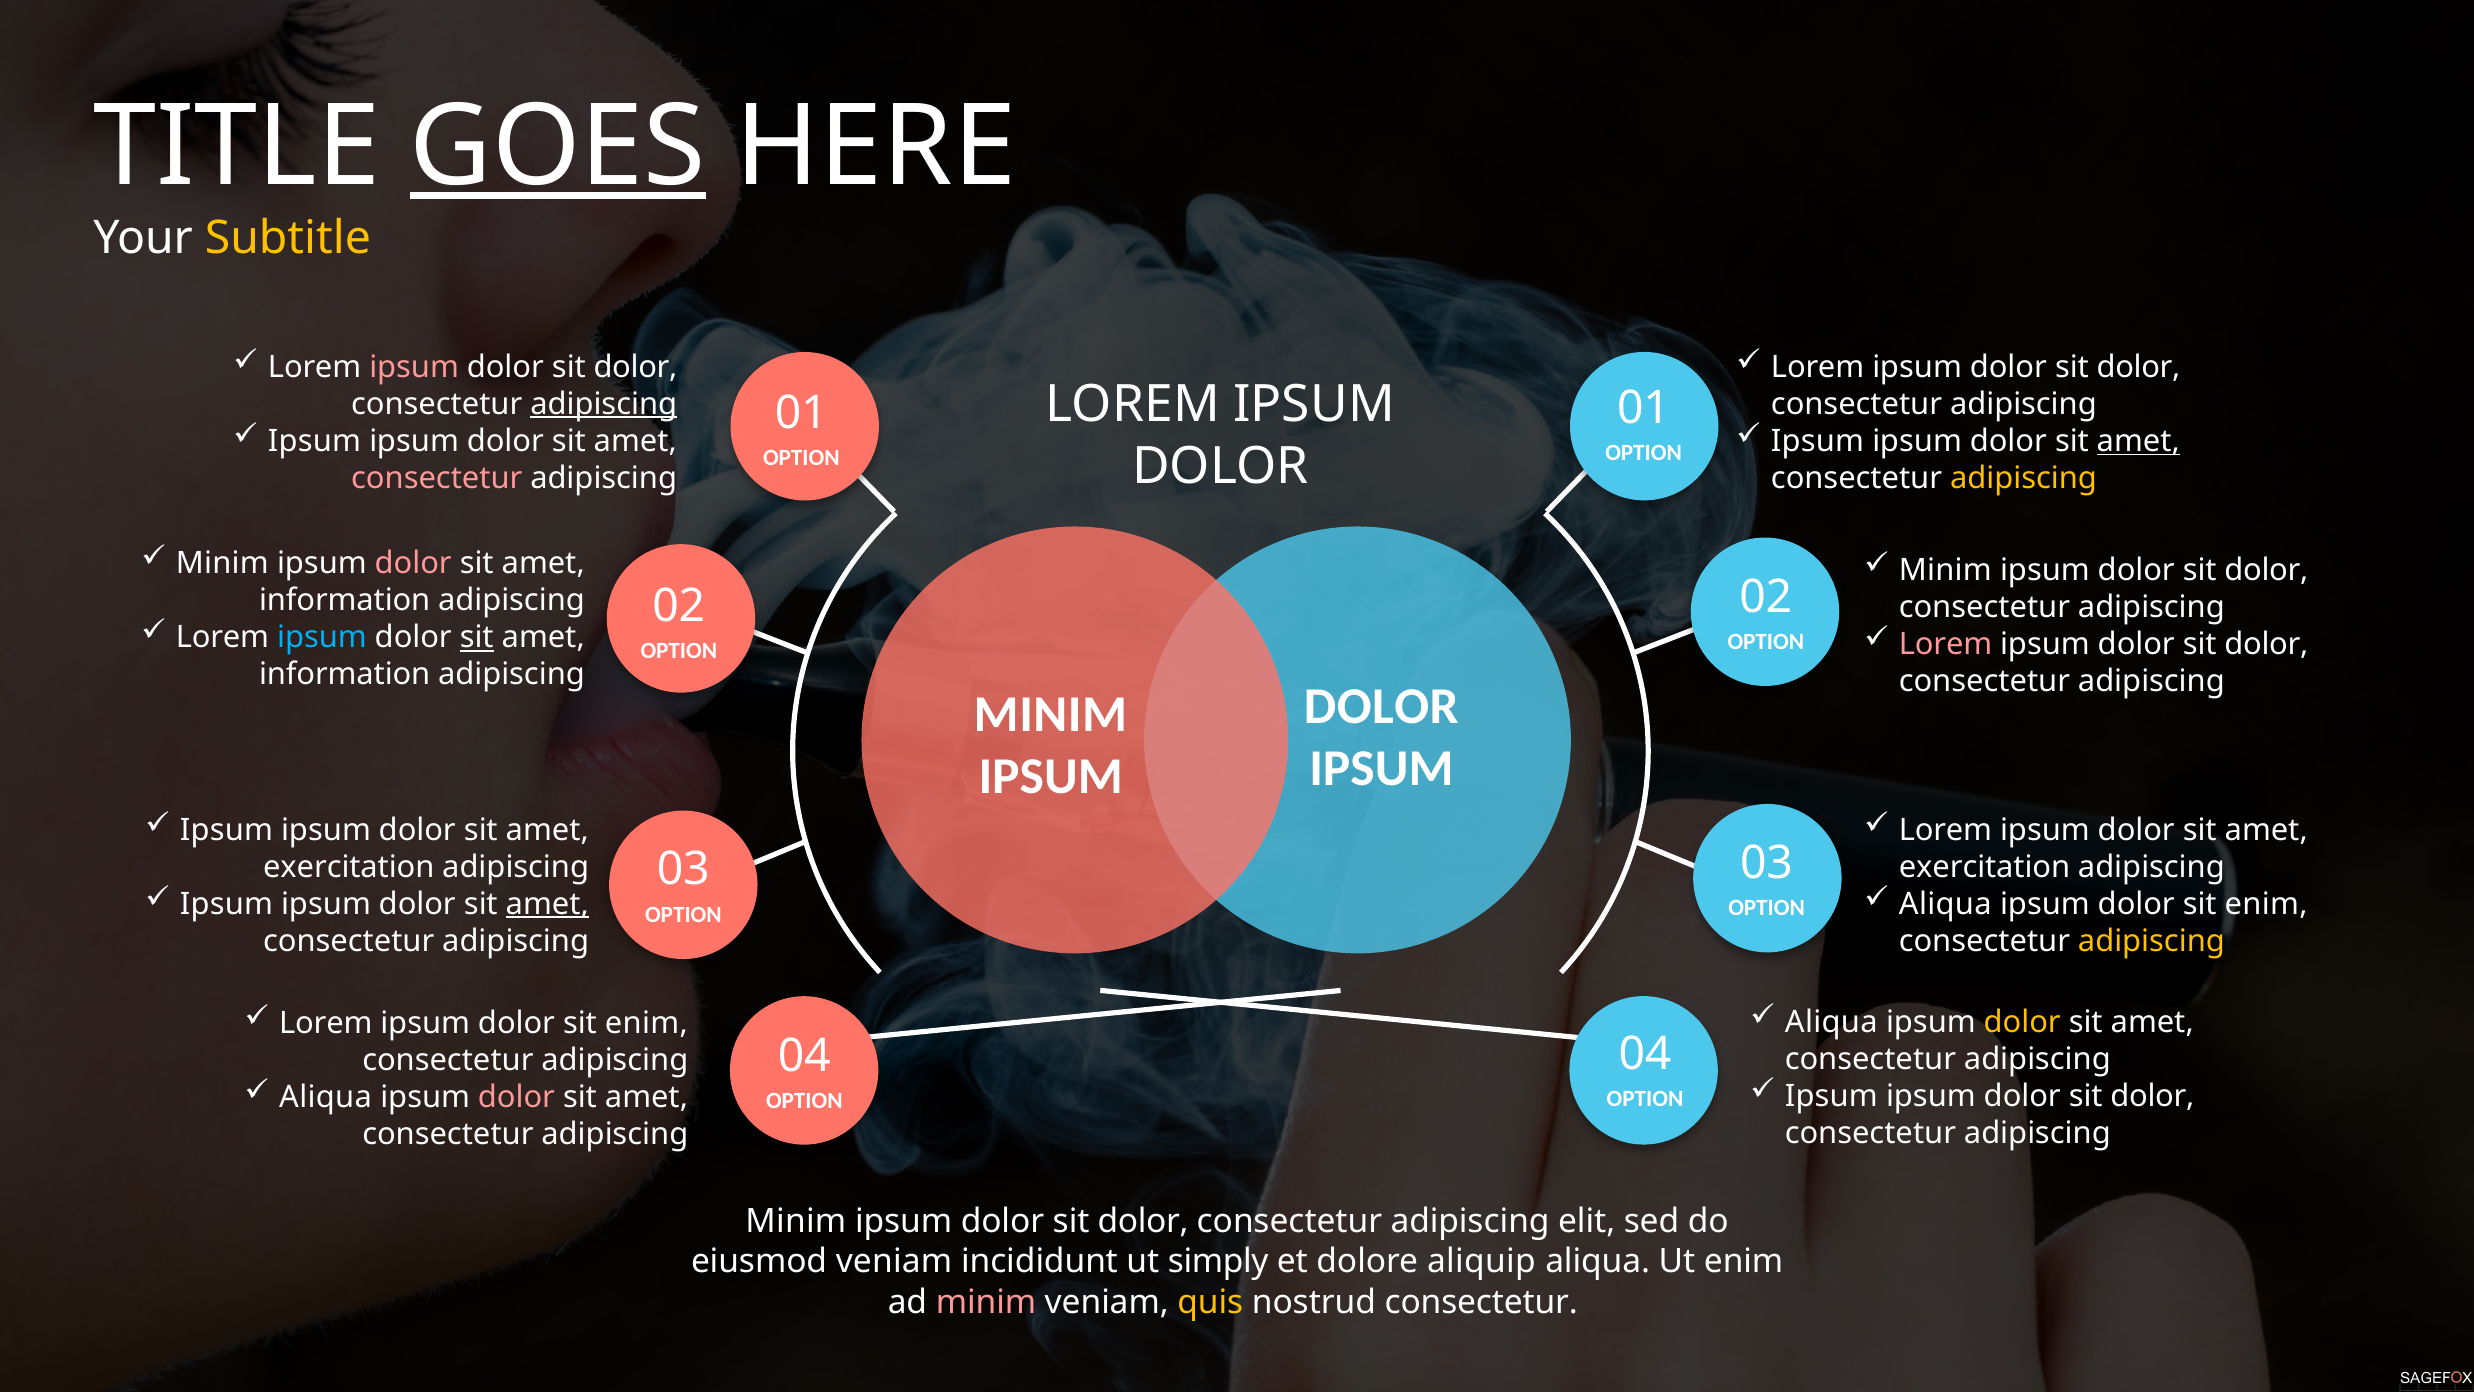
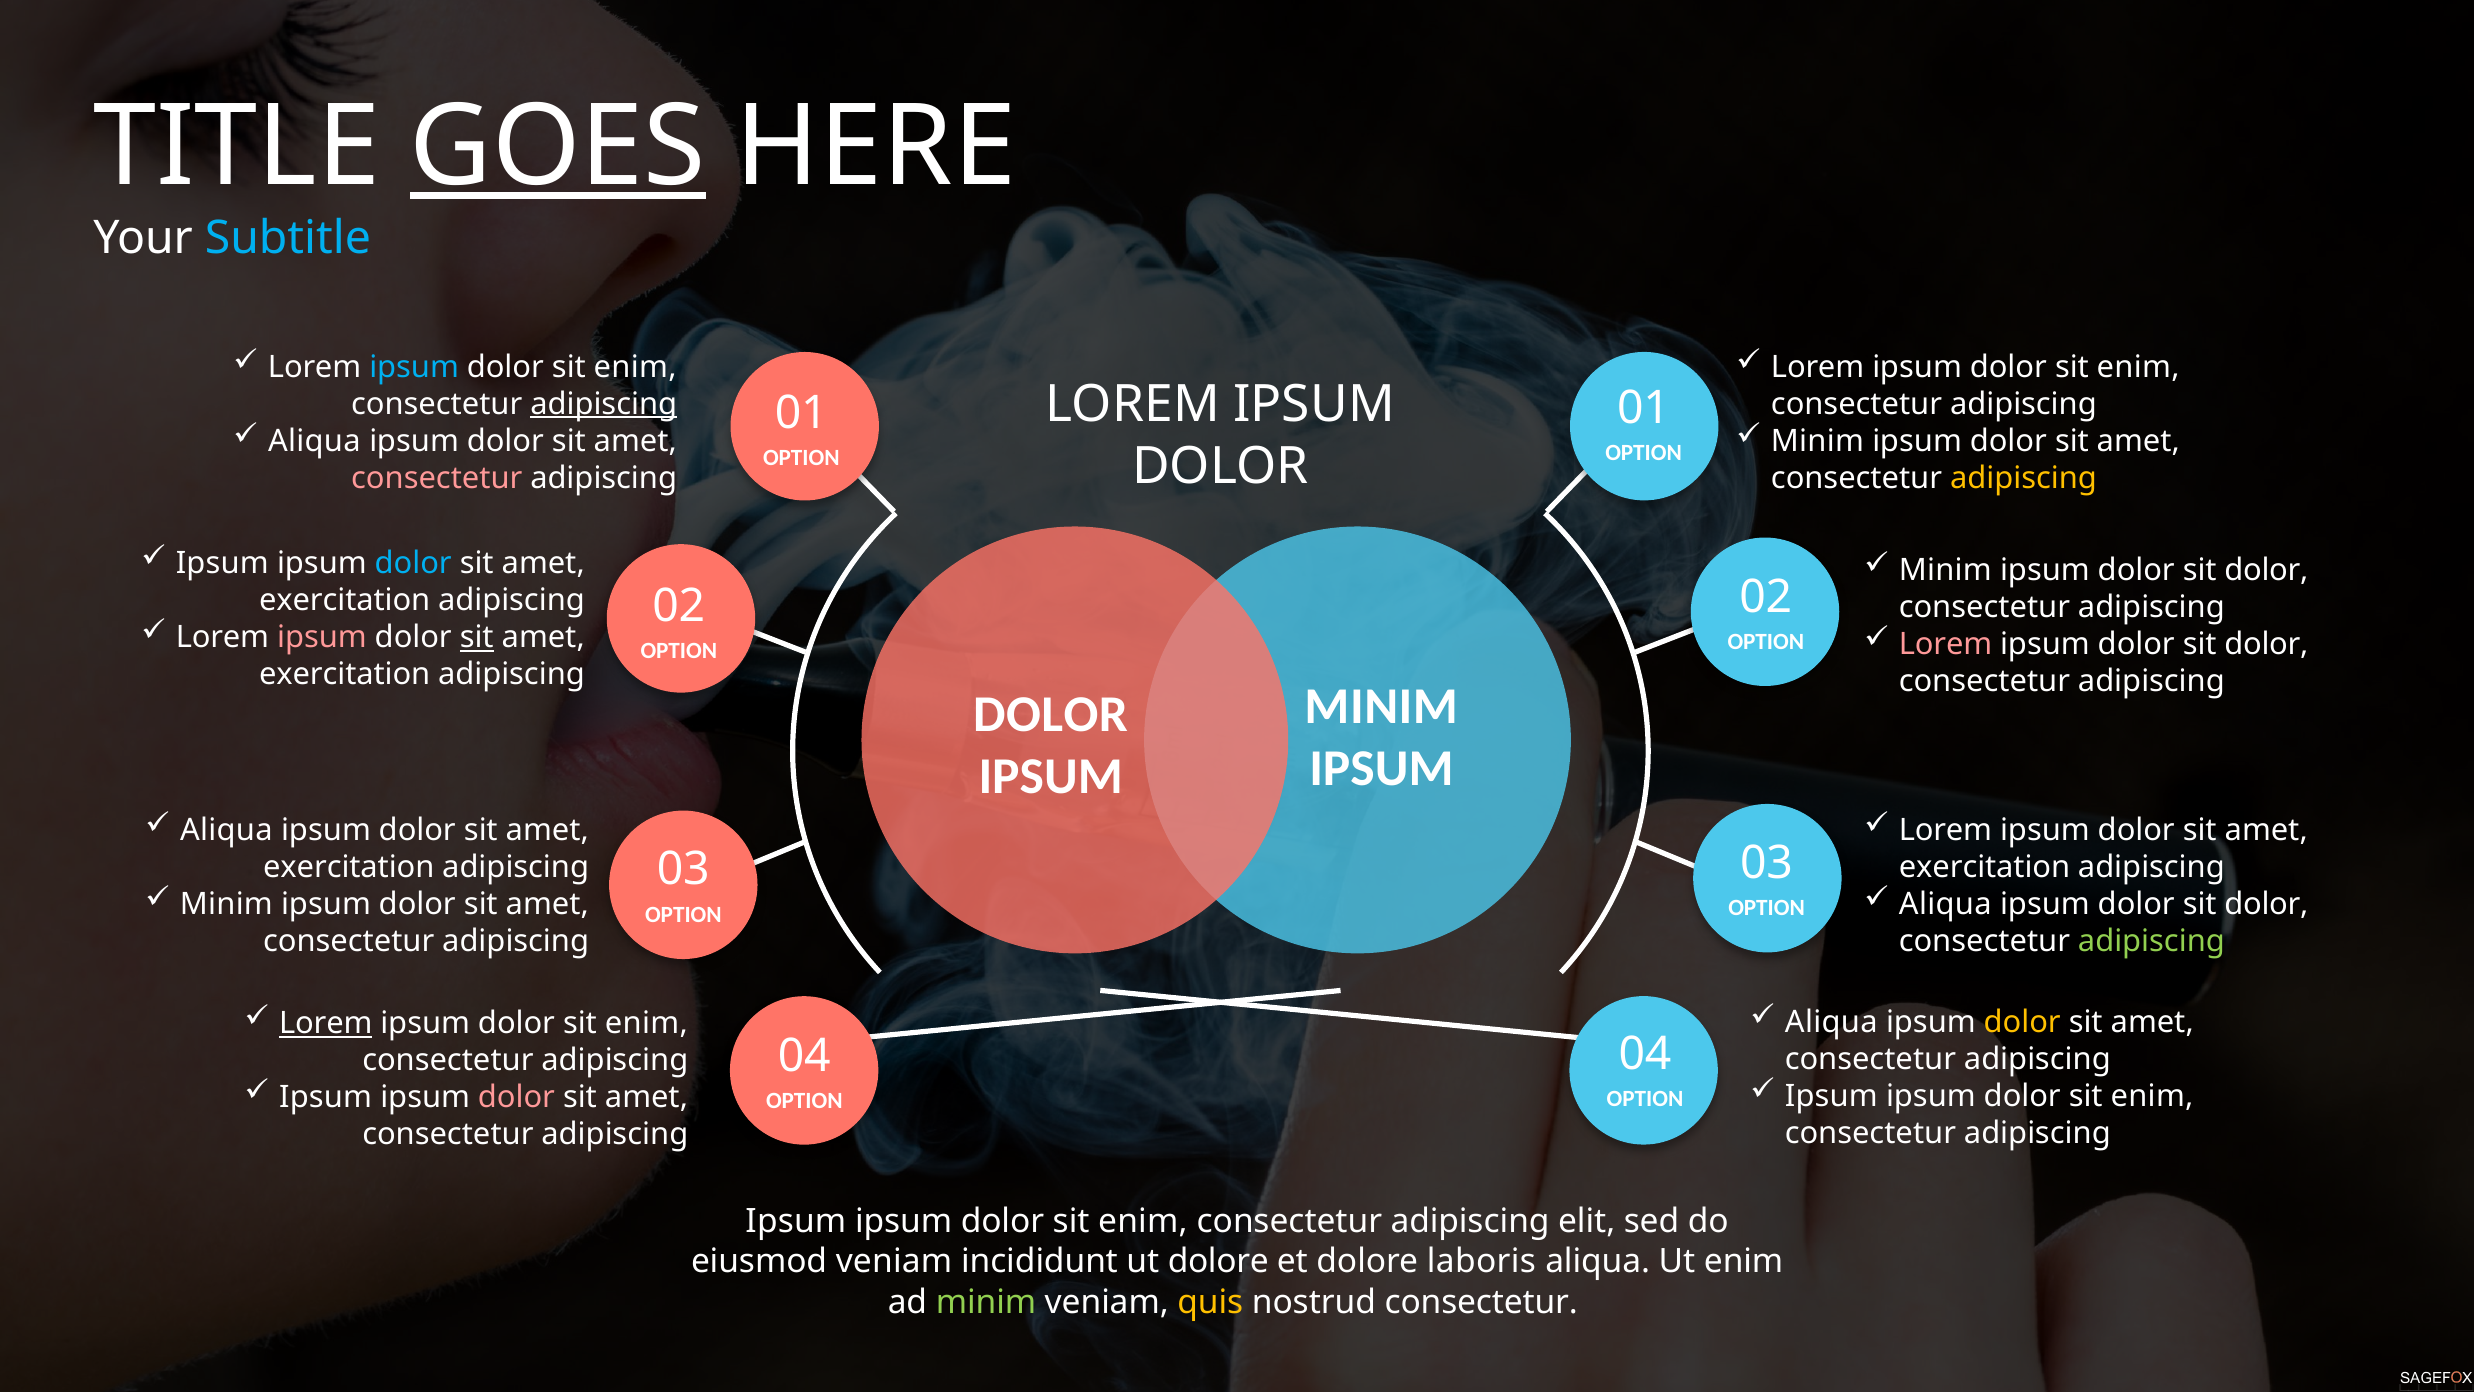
Subtitle colour: yellow -> light blue (288, 238)
ipsum colour: pink -> light blue (414, 367)
dolor: dolor -> enim (635, 367)
dolor: dolor -> enim (2138, 367)
Ipsum: Ipsum -> Aliqua (314, 441)
Ipsum: Ipsum -> Minim (1817, 441)
amet underline: present -> none (2138, 441)
Minim: Minim -> Ipsum (222, 563)
dolor colour: pink -> light blue (413, 563)
information: information -> exercitation (345, 600)
ipsum colour: light blue -> pink (322, 637)
information: information -> exercitation (345, 675)
DOLOR: DOLOR -> MINIM (1381, 706)
MINIM: MINIM -> DOLOR (1051, 714)
Ipsum: Ipsum -> Aliqua (226, 830)
Ipsum: Ipsum -> Minim (226, 904)
amet underline: present -> none (547, 904)
enim: enim -> dolor (2266, 904)
adipiscing colour: yellow -> light green (2151, 941)
Lorem underline: none -> present (326, 1023)
dolor: dolor -> enim (2152, 1096)
Aliqua: Aliqua -> Ipsum (326, 1097)
Minim: Minim -> Ipsum (796, 1221)
dolor: dolor -> enim (1143, 1221)
ut simply: simply -> dolore (1218, 1261)
aliquip: aliquip -> laboris (1481, 1261)
minim colour: pink -> light green (986, 1302)
